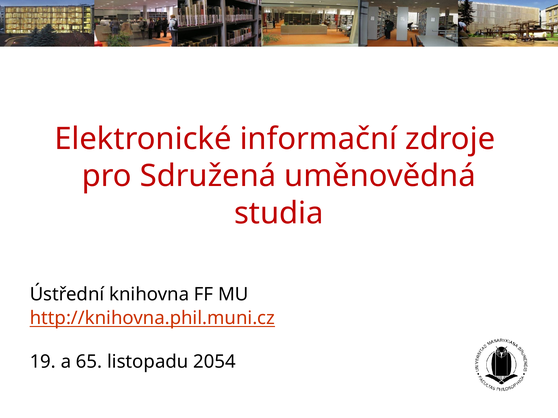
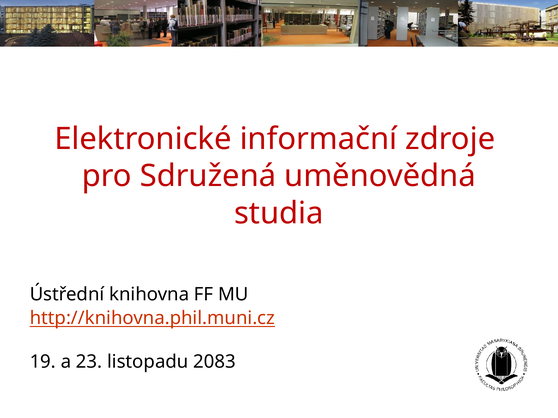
65: 65 -> 23 (89, 362)
2054: 2054 -> 2083 (214, 362)
